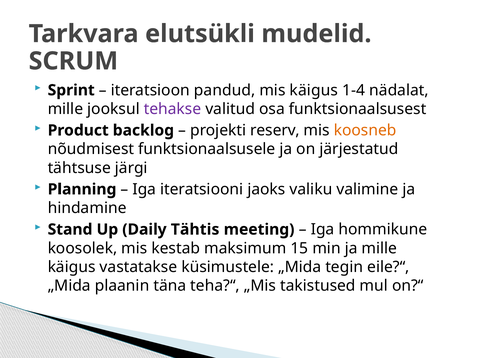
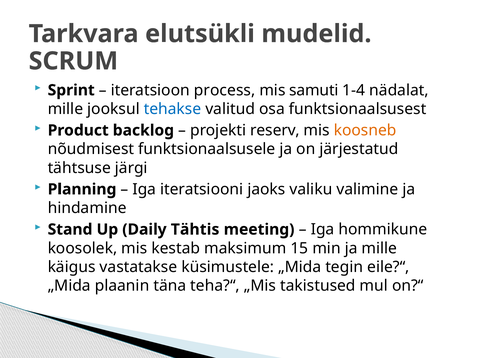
pandud: pandud -> process (225, 90)
mis käigus: käigus -> samuti (314, 90)
tehakse colour: purple -> blue (173, 109)
